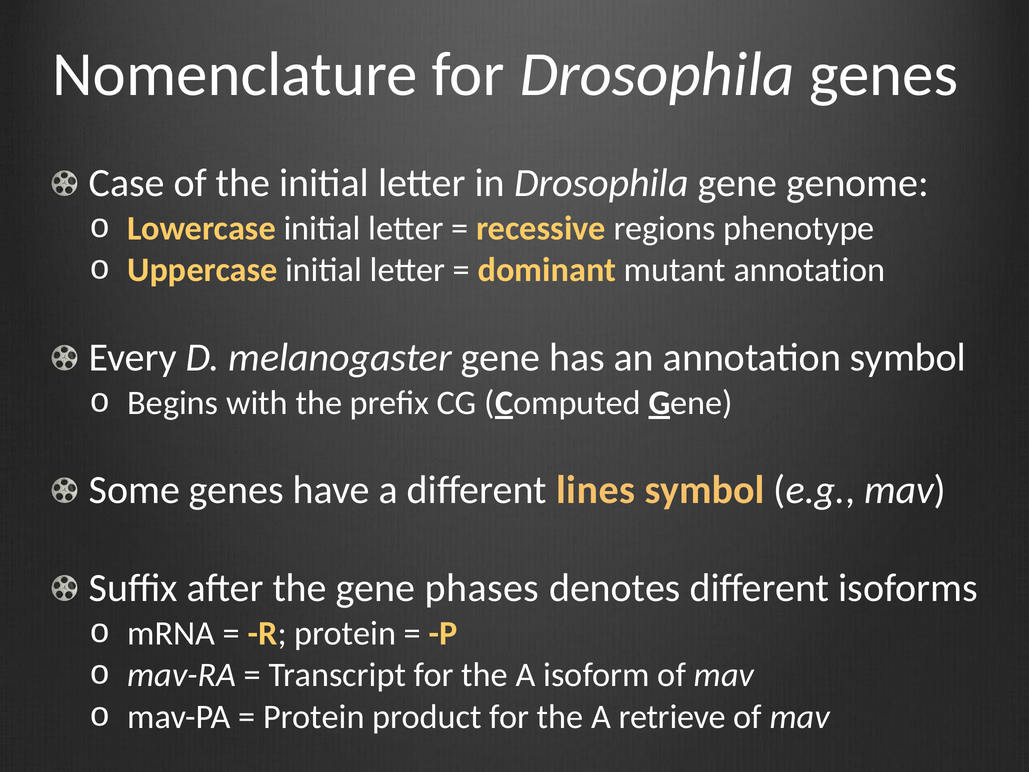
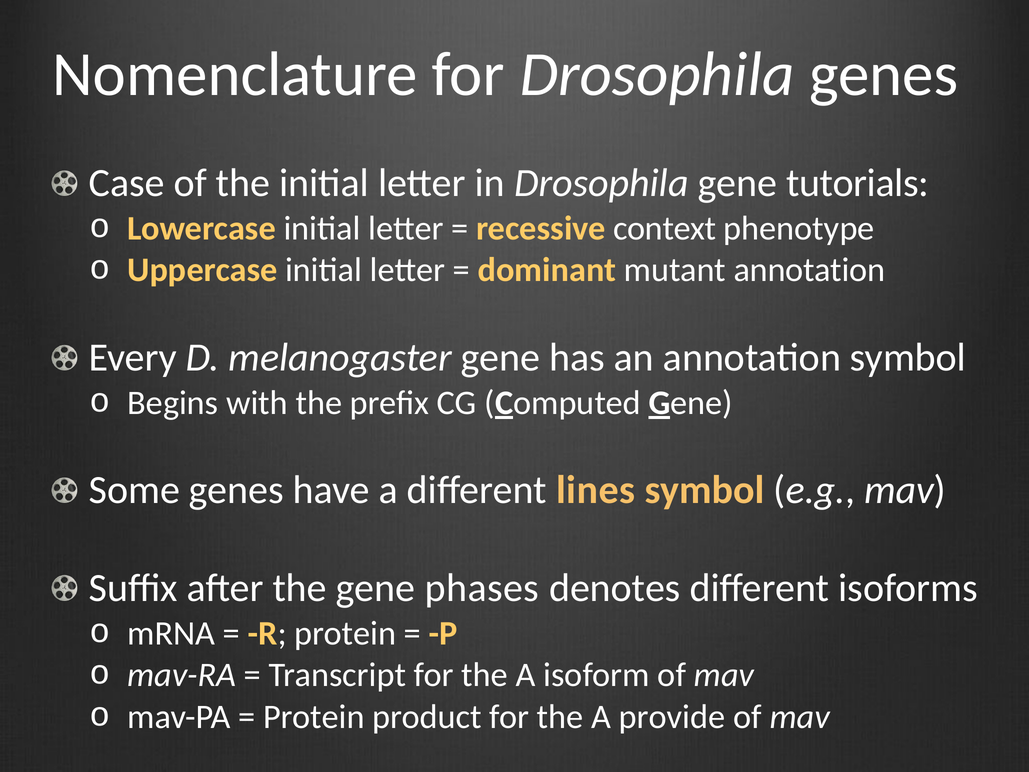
genome: genome -> tutorials (858, 183)
regions: regions -> context (665, 228)
retrieve: retrieve -> provide (672, 717)
